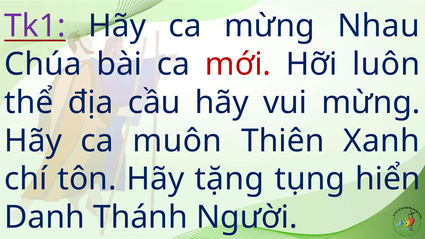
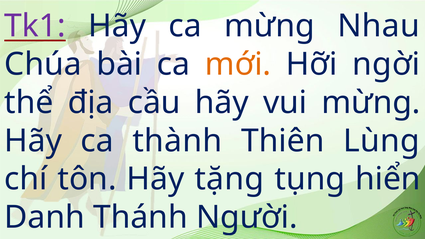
mới colour: red -> orange (238, 64)
luôn: luôn -> ngời (386, 64)
muôn: muôn -> thành (177, 141)
Xanh: Xanh -> Lùng (382, 141)
